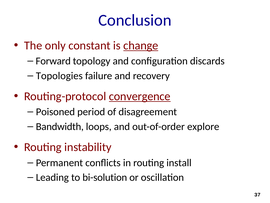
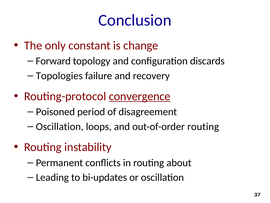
change underline: present -> none (141, 45)
Bandwidth: Bandwidth -> Oscillation (60, 126)
out-of-order explore: explore -> routing (203, 126)
install: install -> about (179, 162)
bi-solution: bi-solution -> bi-updates (105, 177)
